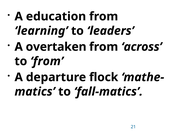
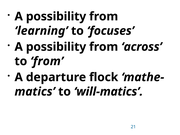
education: education -> possibility (56, 16)
leaders: leaders -> focuses (111, 31)
overtaken: overtaken -> possibility (56, 47)
fall-matics: fall-matics -> will-matics (108, 92)
